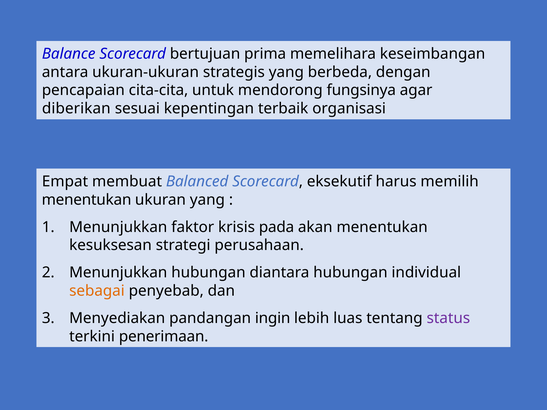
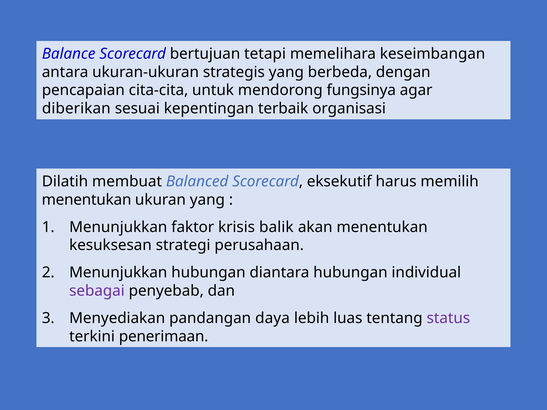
prima: prima -> tetapi (265, 54)
Empat: Empat -> Dilatih (65, 182)
pada: pada -> balik (276, 227)
sebagai colour: orange -> purple (97, 291)
ingin: ingin -> daya (273, 318)
